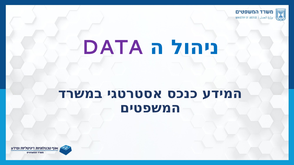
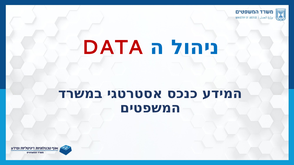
DATA colour: purple -> red (112, 48)
